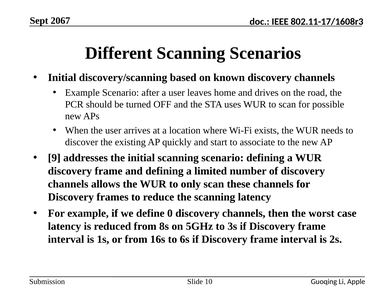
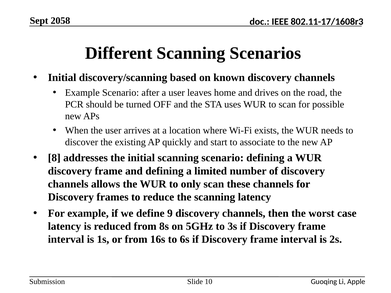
2067: 2067 -> 2058 (60, 21)
9: 9 -> 8 (54, 158)
0: 0 -> 9 (170, 213)
